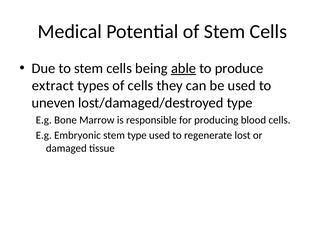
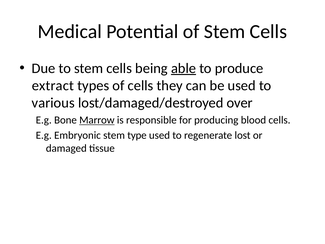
uneven: uneven -> various (53, 103)
lost/damaged/destroyed type: type -> over (240, 103)
Marrow underline: none -> present (97, 120)
